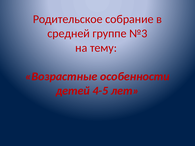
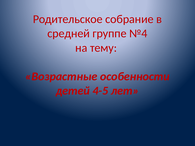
№3: №3 -> №4 (138, 34)
